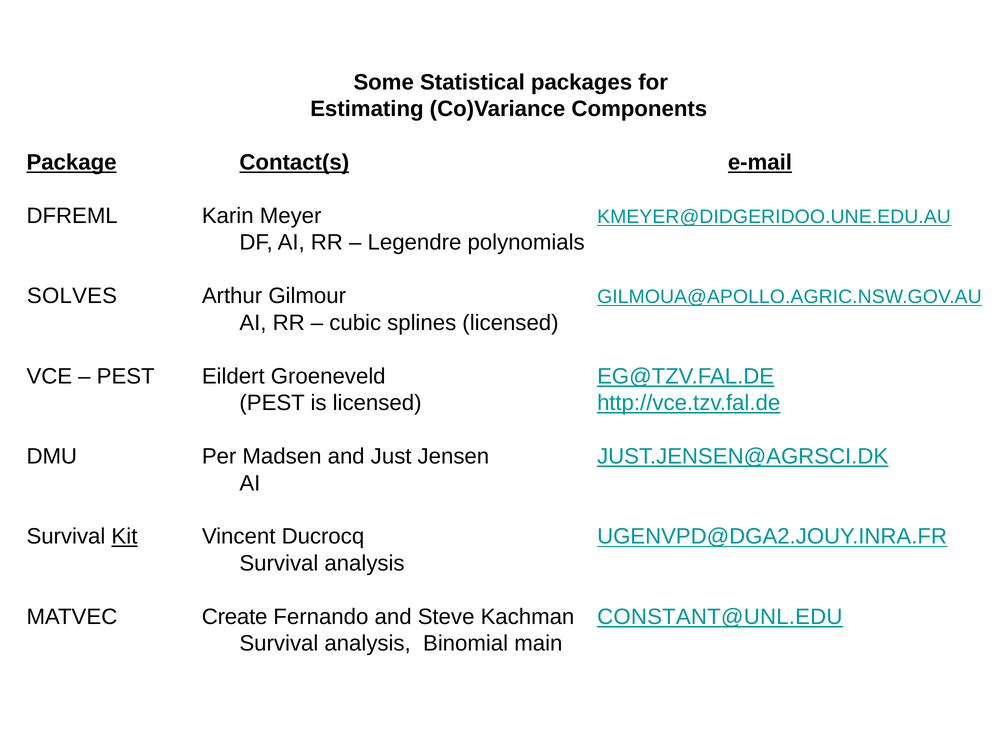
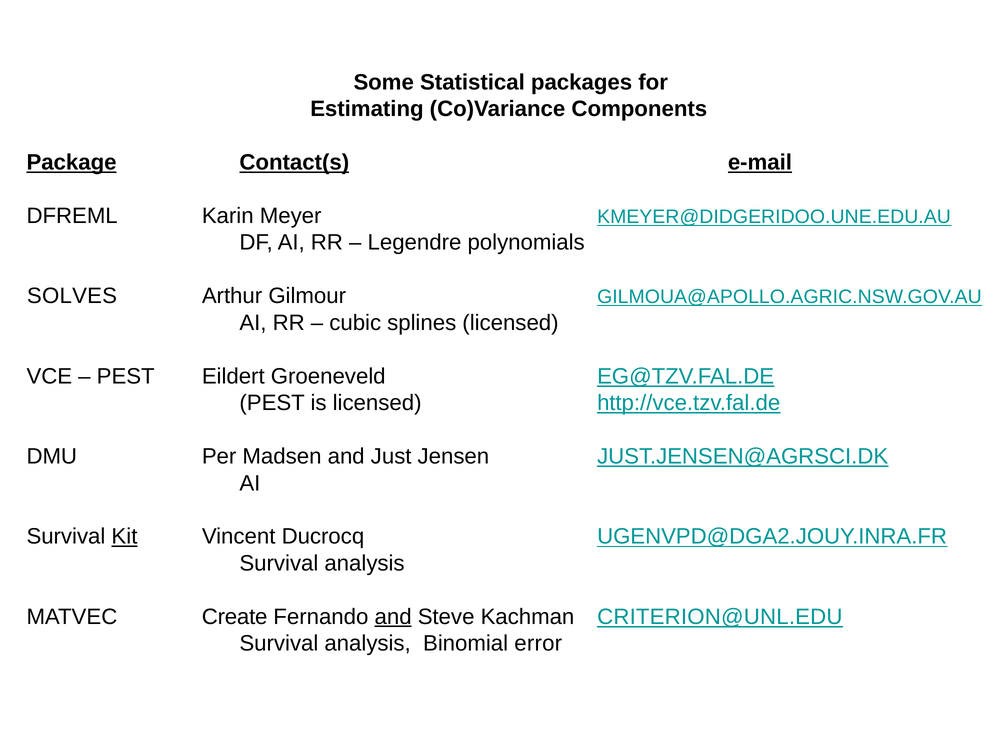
and underline: none -> present (393, 616)
CONSTANT@UNL.EDU: CONSTANT@UNL.EDU -> CRITERION@UNL.EDU (720, 616)
main: main -> error (538, 643)
